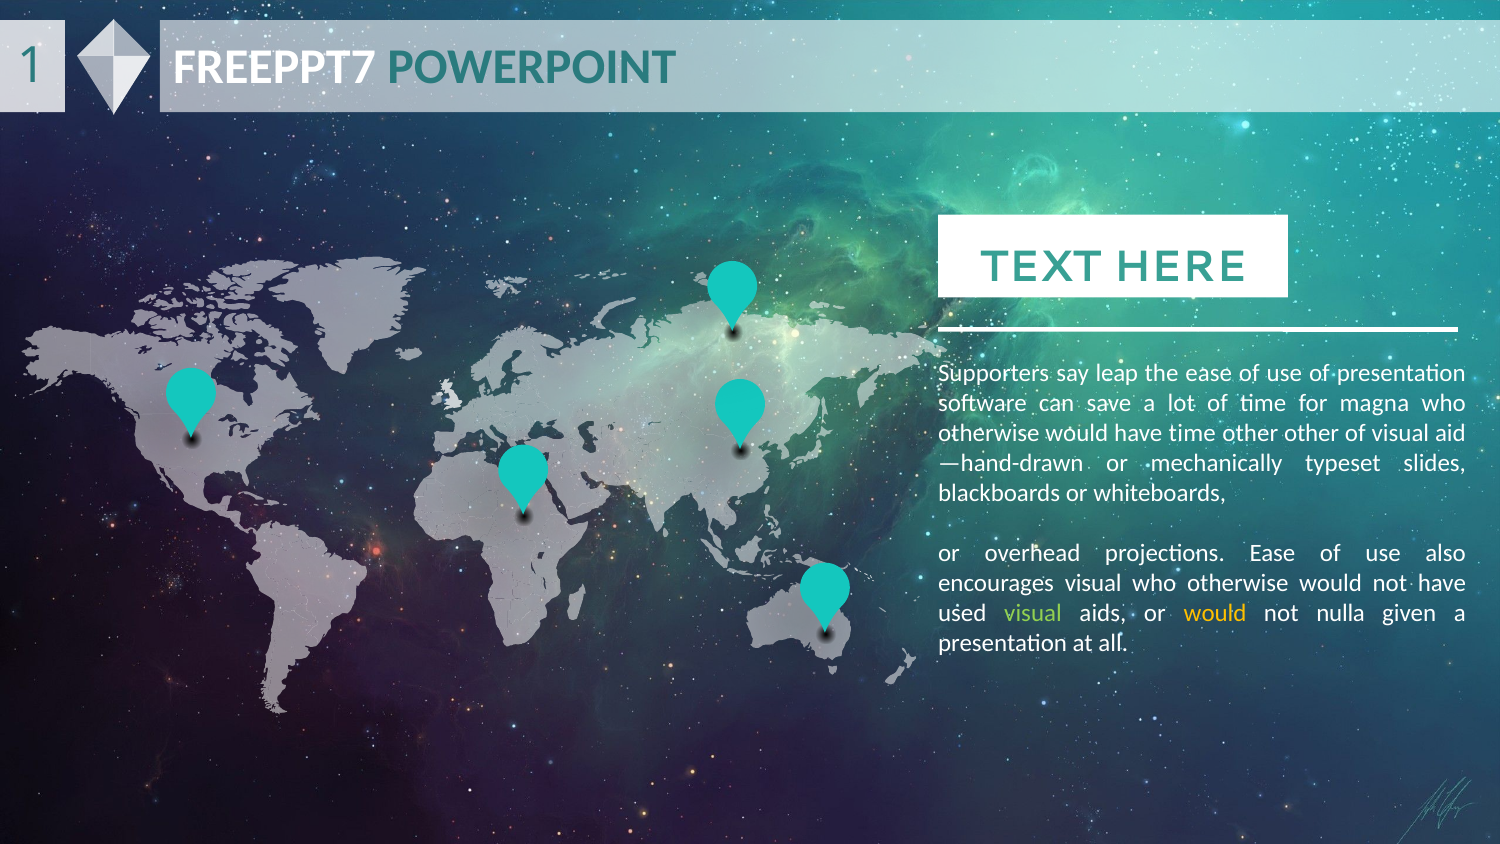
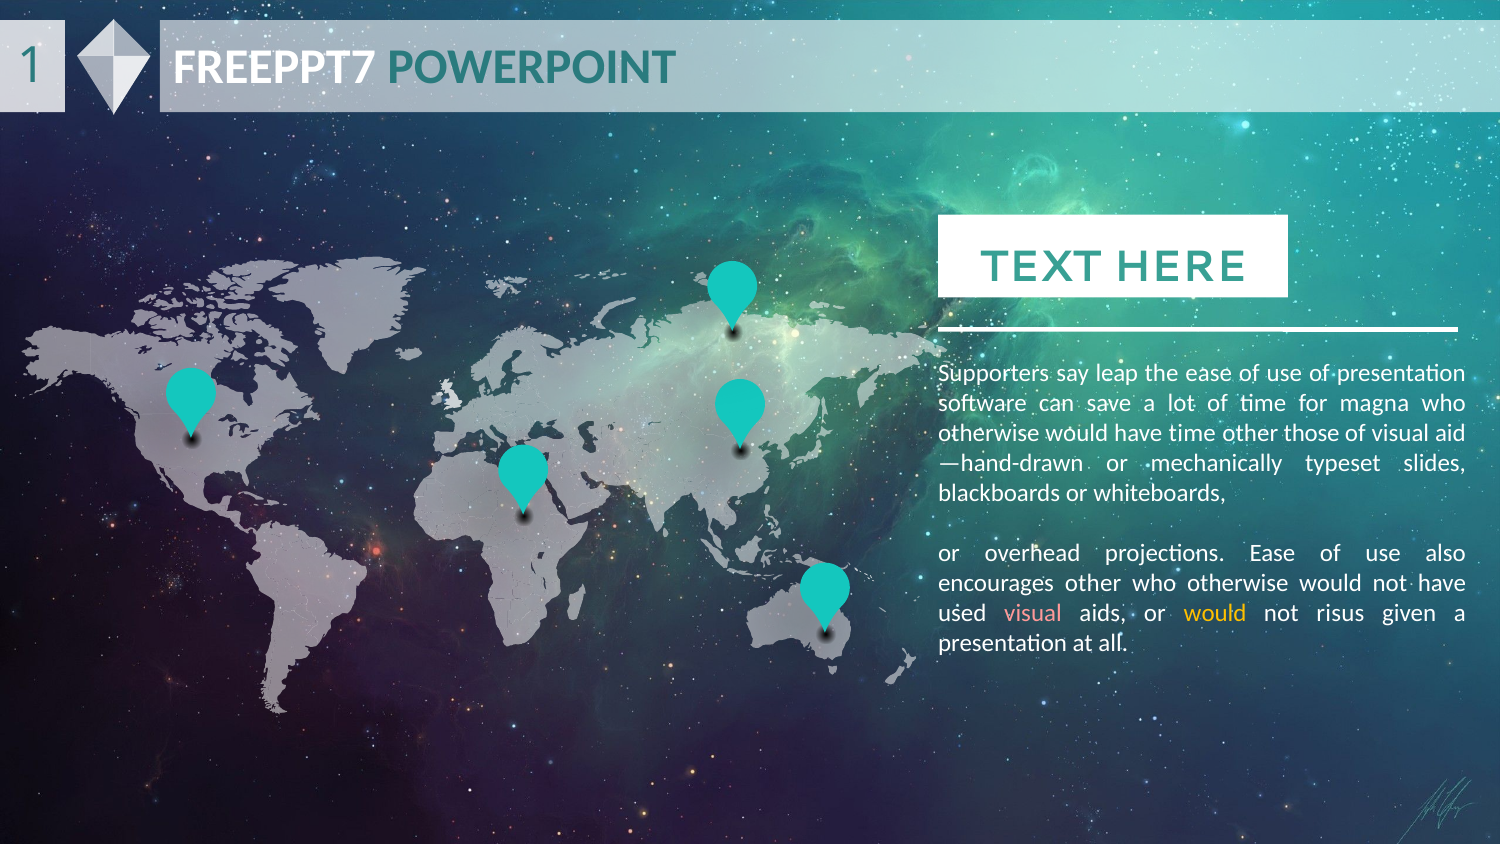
other other: other -> those (1312, 433)
encourages visual: visual -> other (1093, 583)
visual colour: light green -> pink (1033, 613)
nulla: nulla -> risus (1340, 613)
